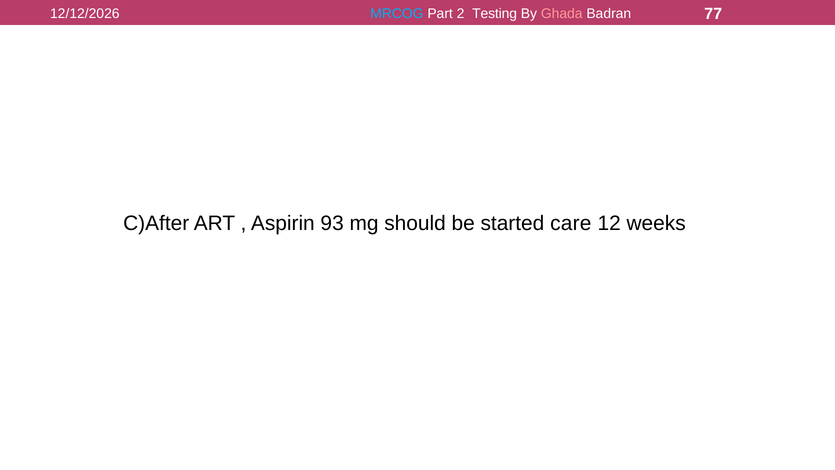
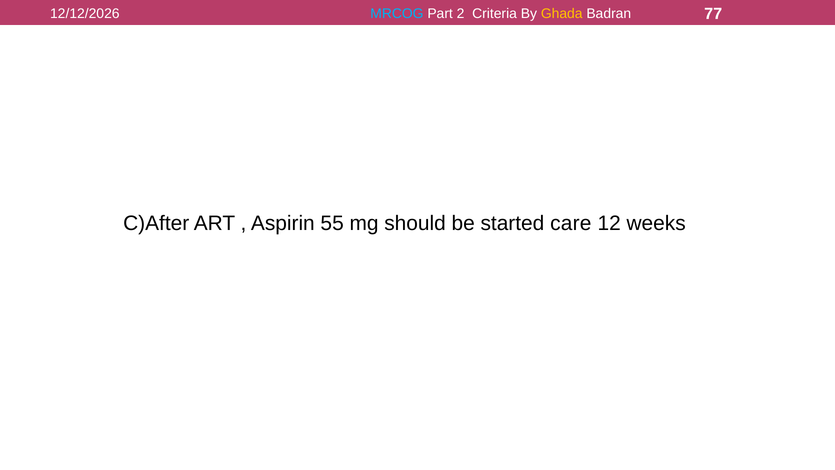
Testing: Testing -> Criteria (495, 13)
Ghada colour: pink -> yellow (562, 13)
93: 93 -> 55 (332, 223)
